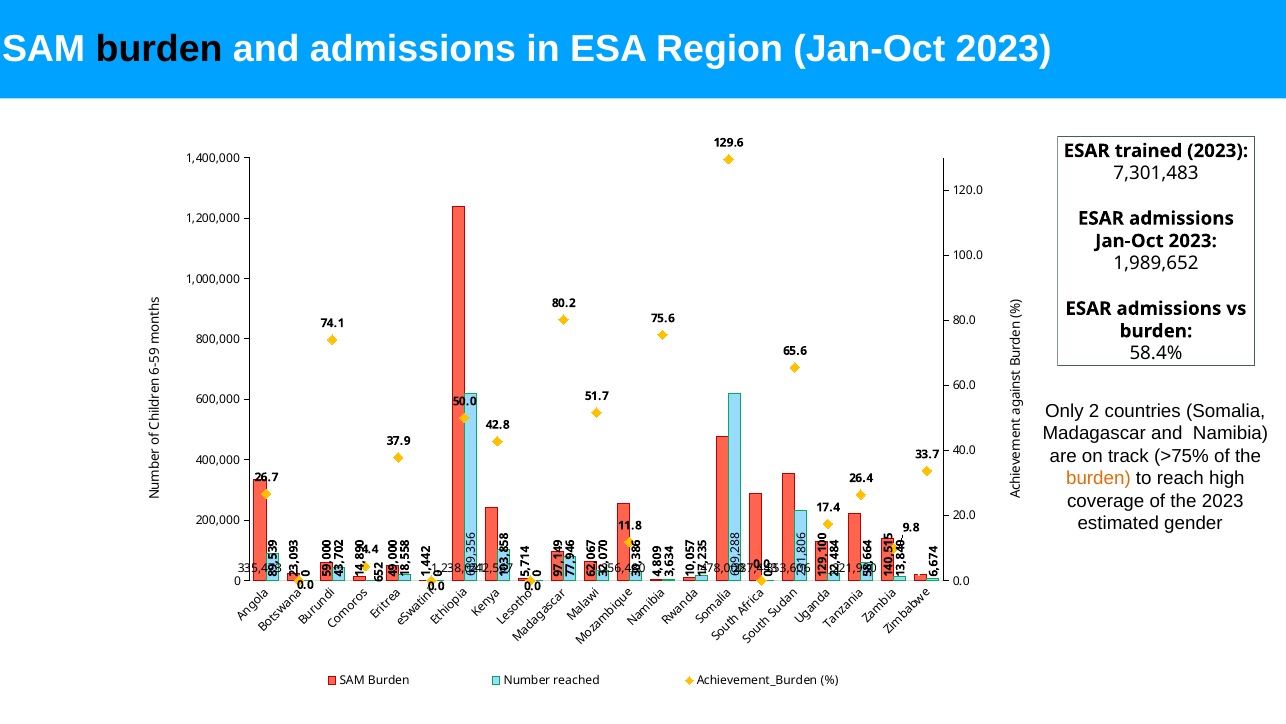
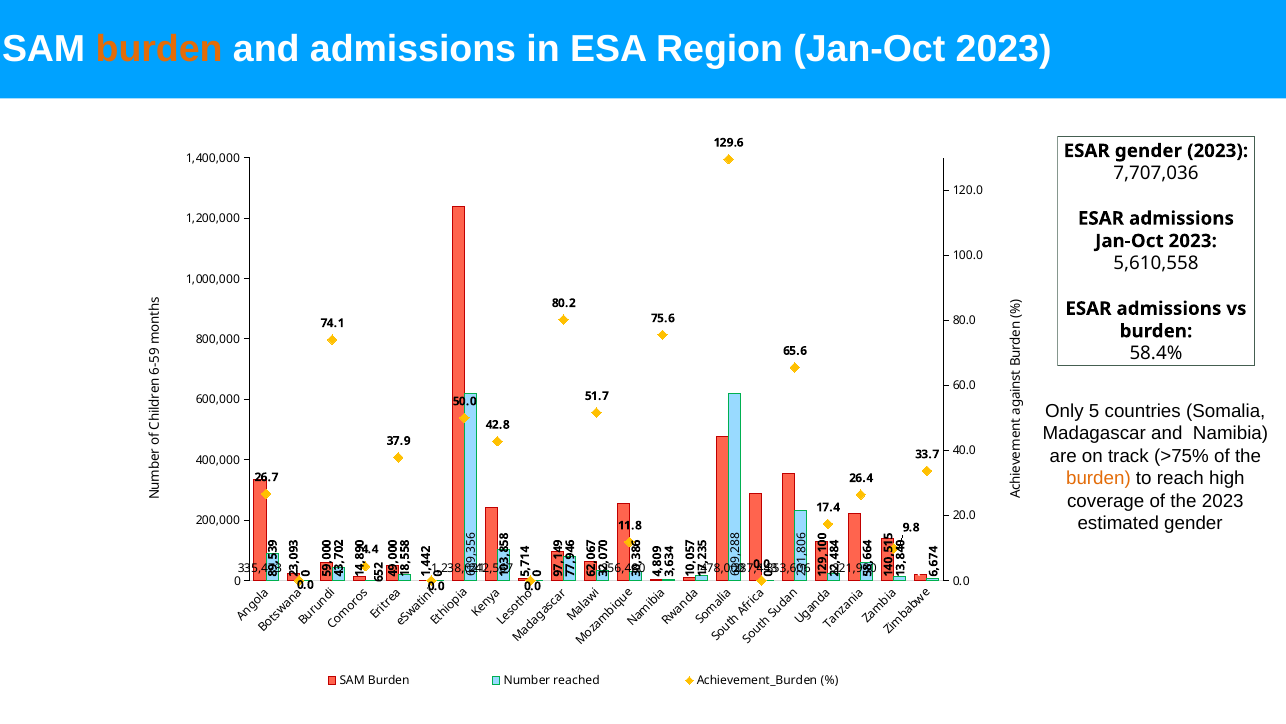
burden colour: black -> orange (159, 49)
ESAR trained: trained -> gender (1148, 151)
7,301,483: 7,301,483 -> 7,707,036 (1156, 173)
1,989,652: 1,989,652 -> 5,610,558 (1156, 264)
Only 2: 2 -> 5 (1094, 411)
